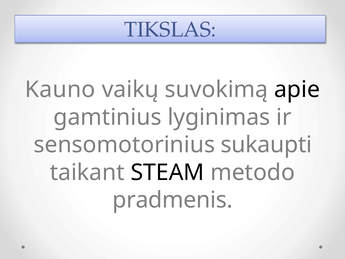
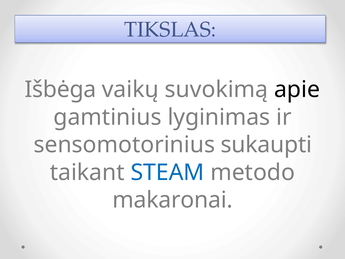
Kauno: Kauno -> Išbėga (60, 89)
STEAM colour: black -> blue (167, 172)
pradmenis: pradmenis -> makaronai (173, 200)
